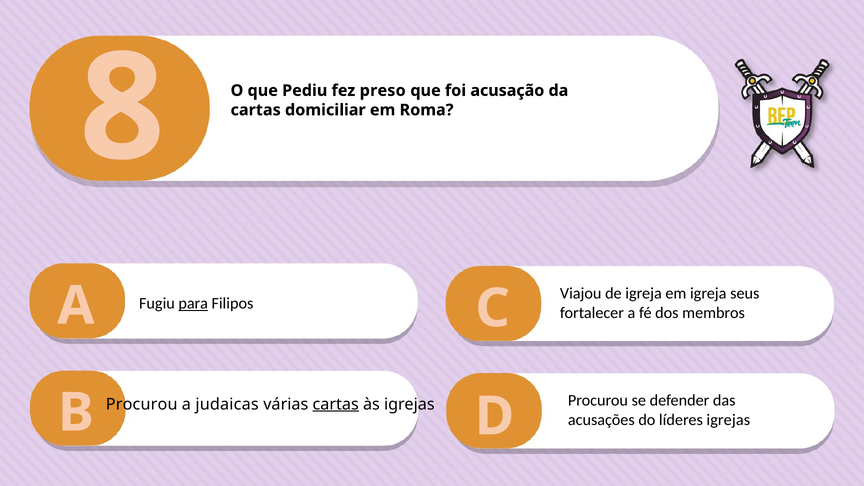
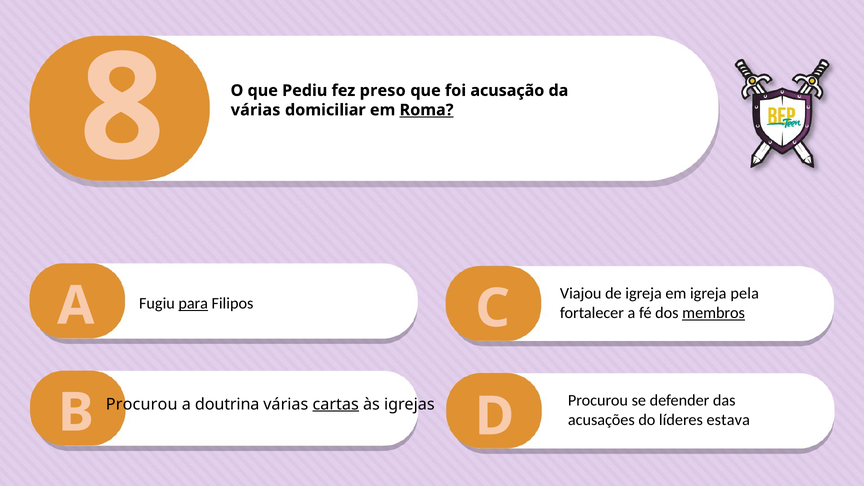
cartas: cartas -> várias (256, 110)
Roma underline: none -> present (427, 110)
seus: seus -> pela (745, 294)
membros underline: none -> present (714, 313)
judaicas: judaicas -> doutrina (227, 404)
líderes igrejas: igrejas -> estava (728, 420)
